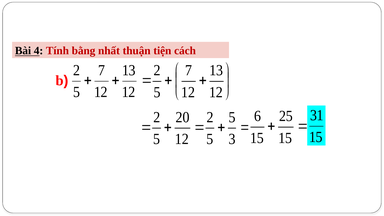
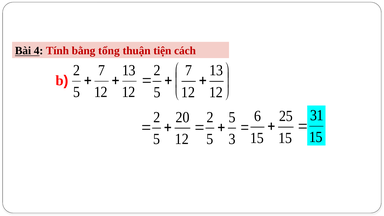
nhất: nhất -> tổng (109, 51)
